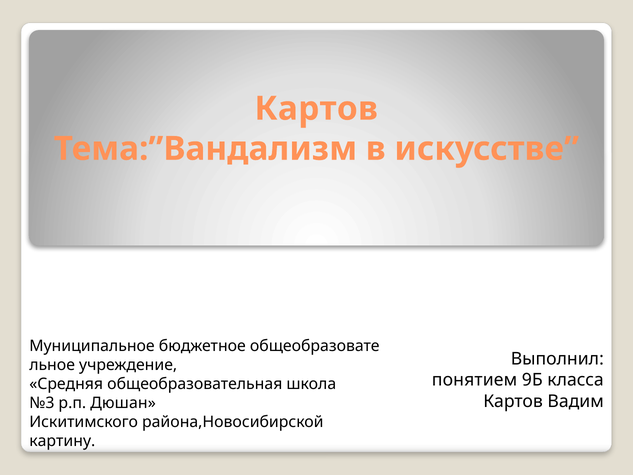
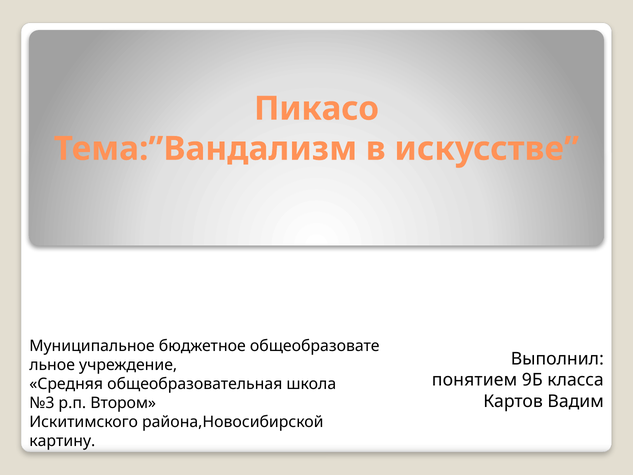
Картов: Картов -> Пикасо (316, 109)
Дюшан: Дюшан -> Втором (123, 403)
